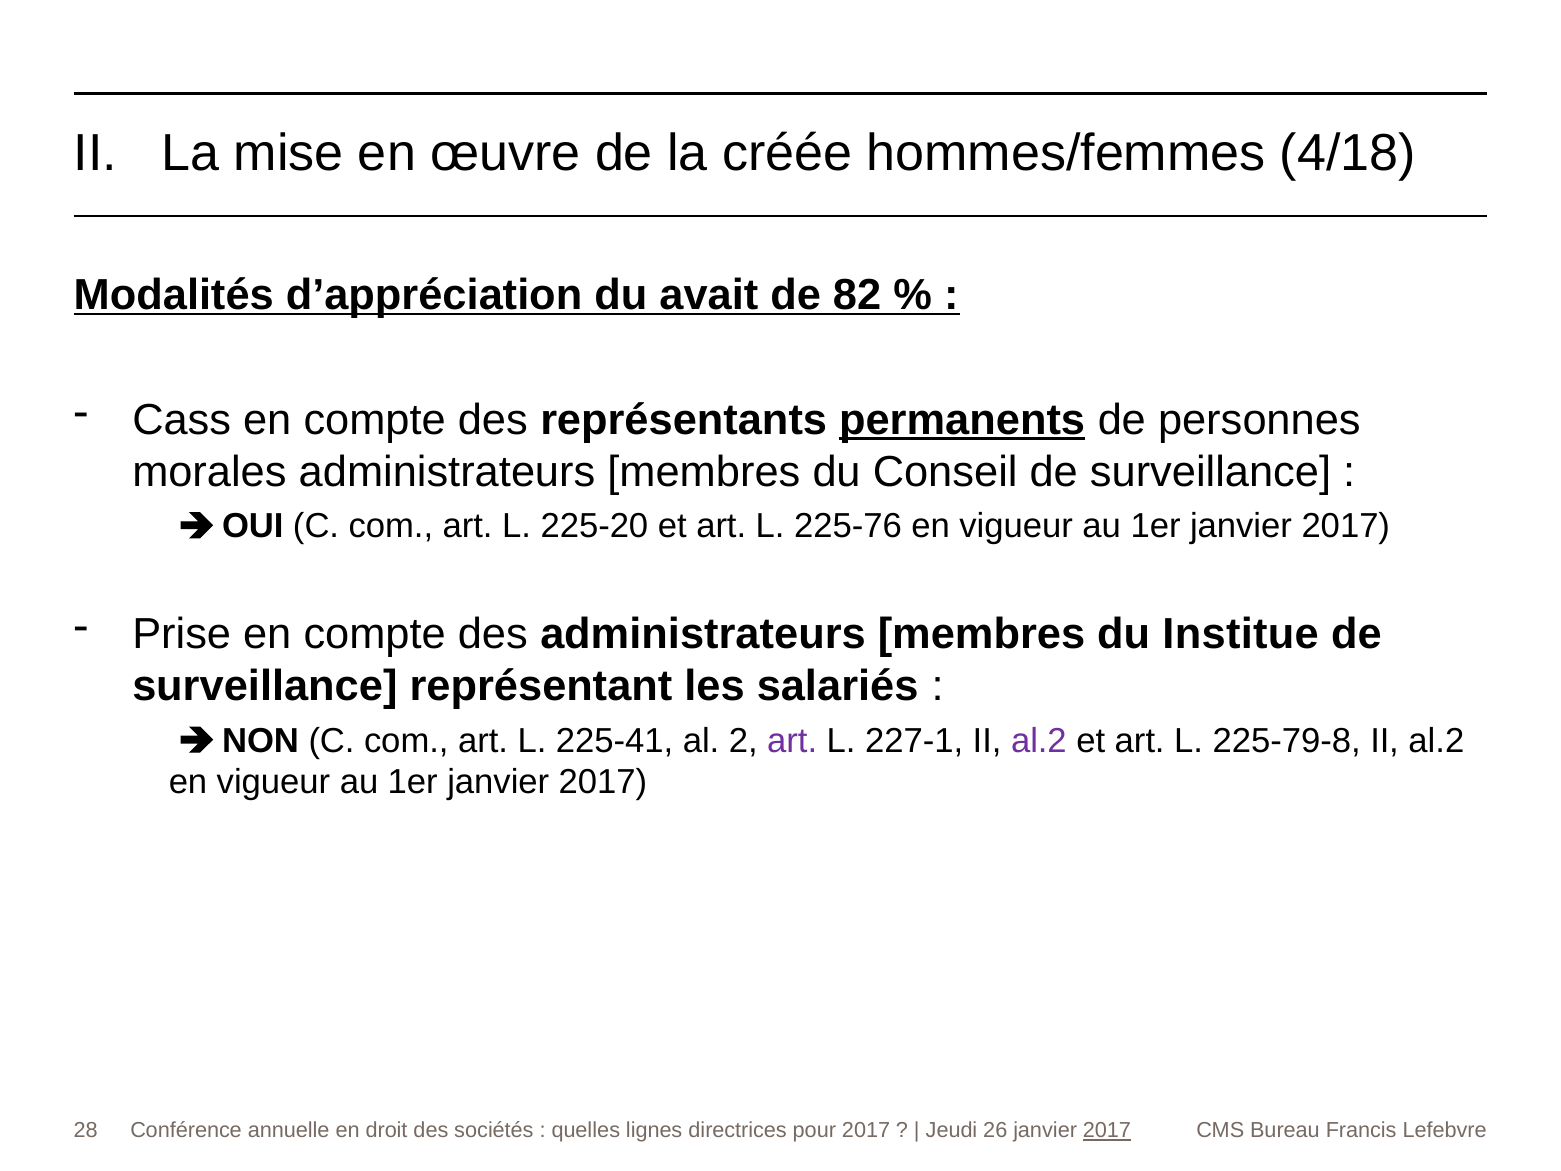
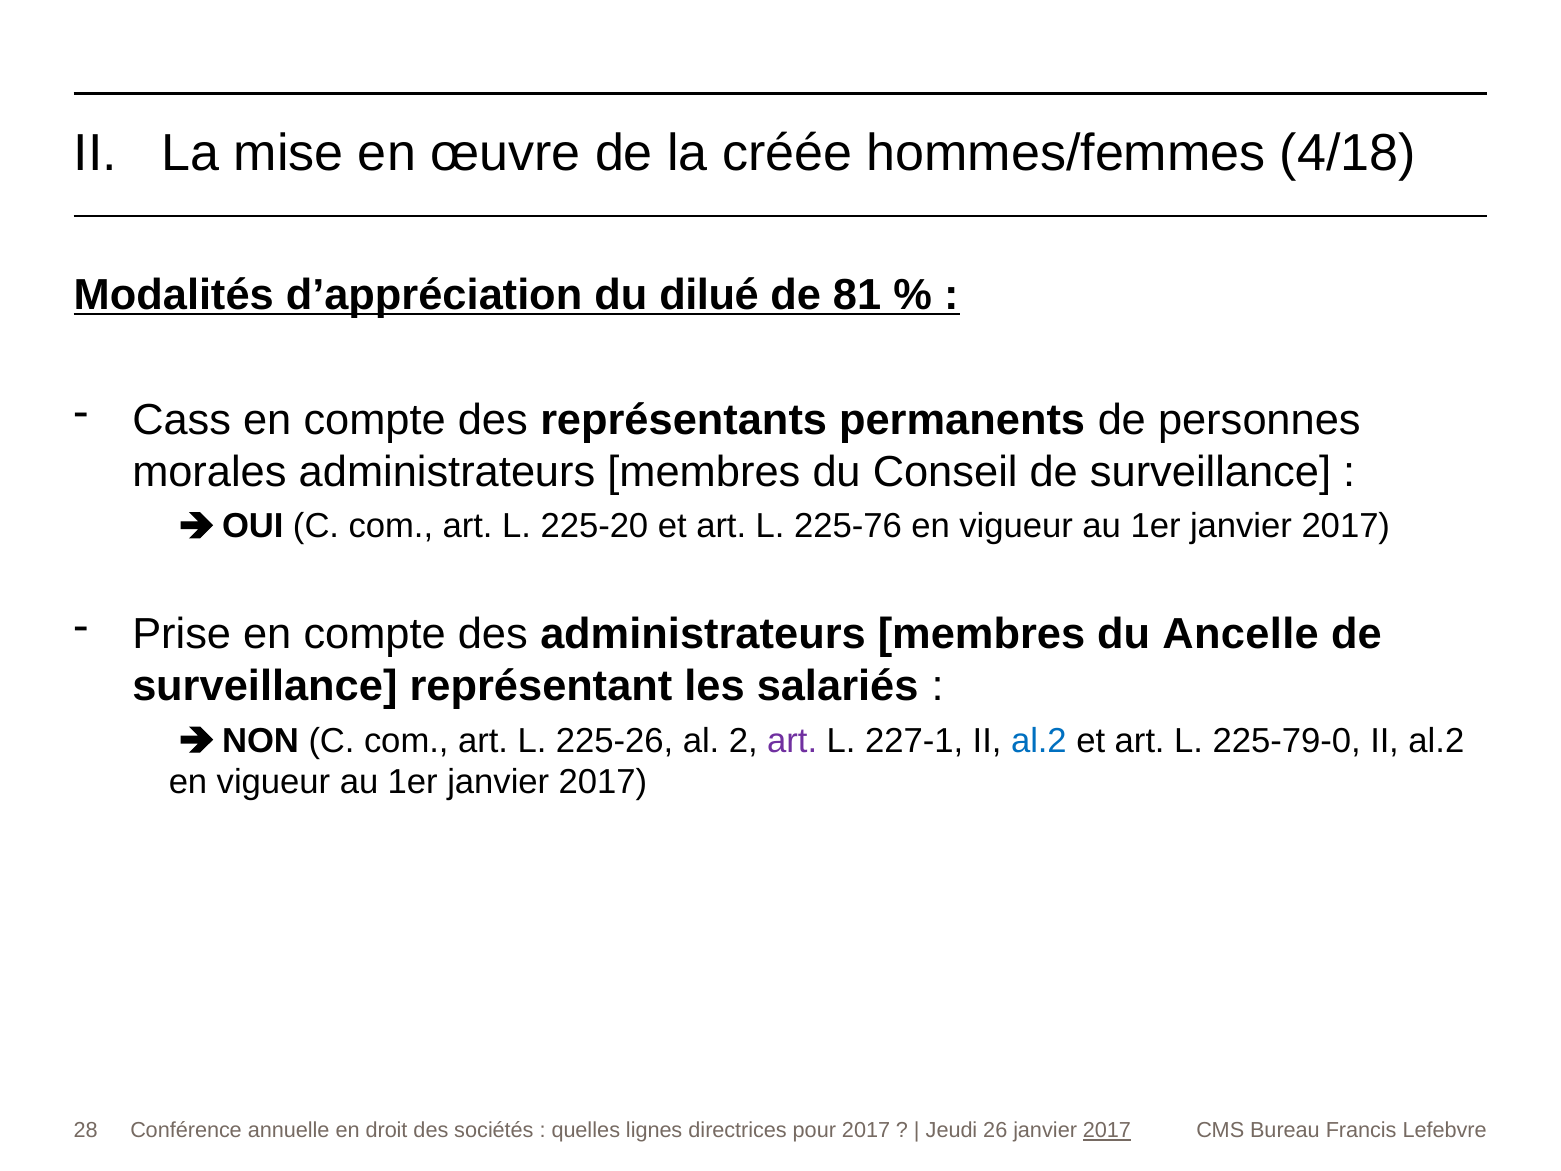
avait: avait -> dilué (709, 295)
82: 82 -> 81 (857, 295)
permanents underline: present -> none (962, 420)
Institue: Institue -> Ancelle (1241, 634)
225-41: 225-41 -> 225-26 (615, 741)
al.2 colour: purple -> blue (1039, 741)
225-79-8: 225-79-8 -> 225-79-0 (1287, 741)
